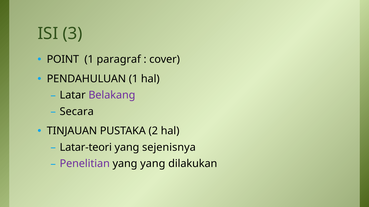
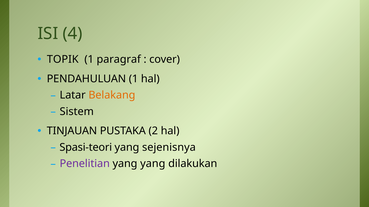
3: 3 -> 4 (73, 34)
POINT: POINT -> TOPIK (63, 60)
Belakang colour: purple -> orange (112, 95)
Secara: Secara -> Sistem (77, 112)
Latar-teori: Latar-teori -> Spasi-teori (86, 148)
